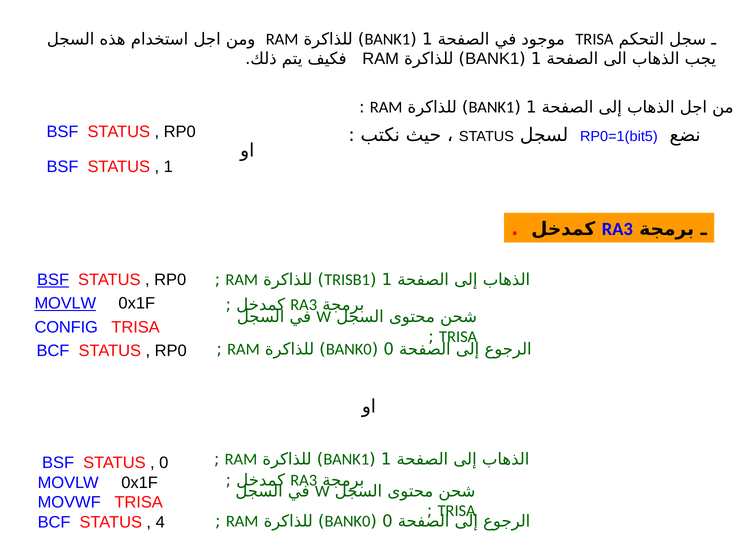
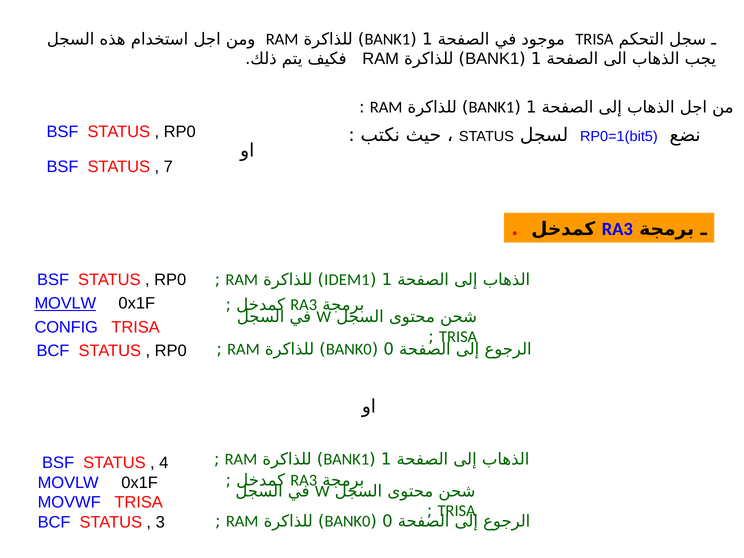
1: 1 -> 7 (168, 167)
BSF underline: present -> none (53, 280)
TRISB1: TRISB1 -> IDEM1 (347, 280)
0: 0 -> 4 (164, 463)
4: 4 -> 3 (160, 522)
